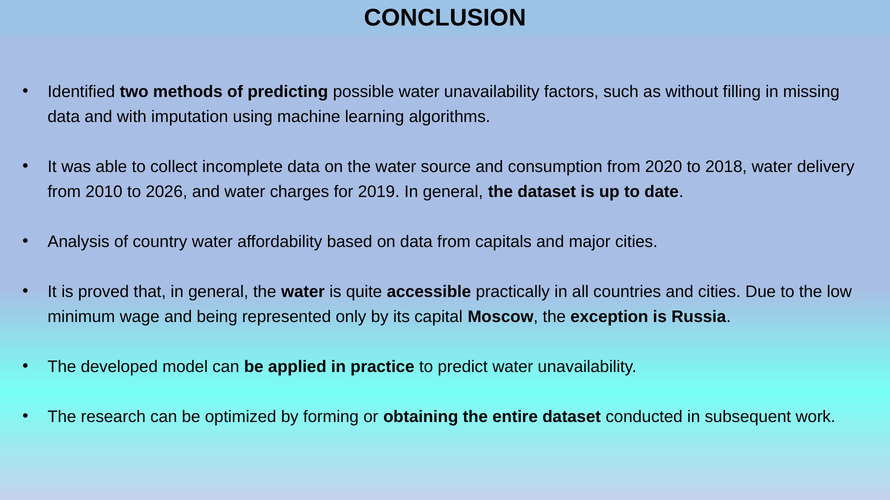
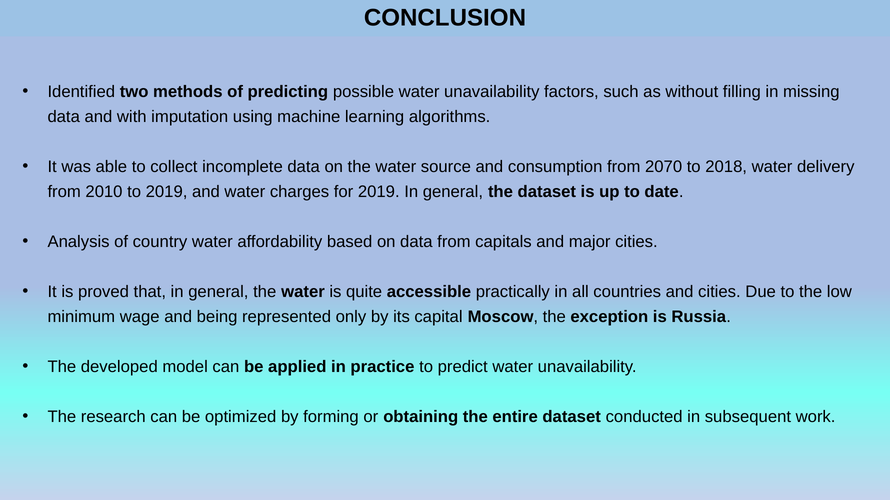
2020: 2020 -> 2070 (664, 167)
to 2026: 2026 -> 2019 (167, 192)
